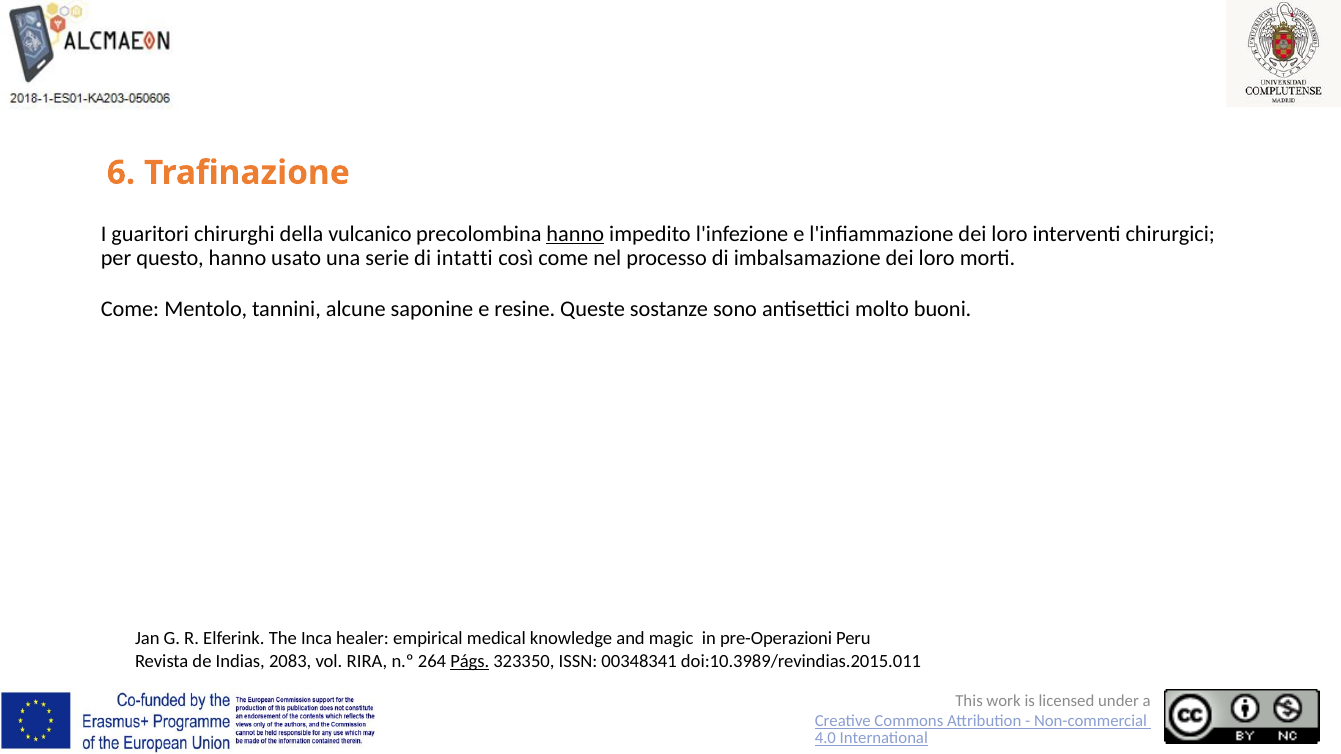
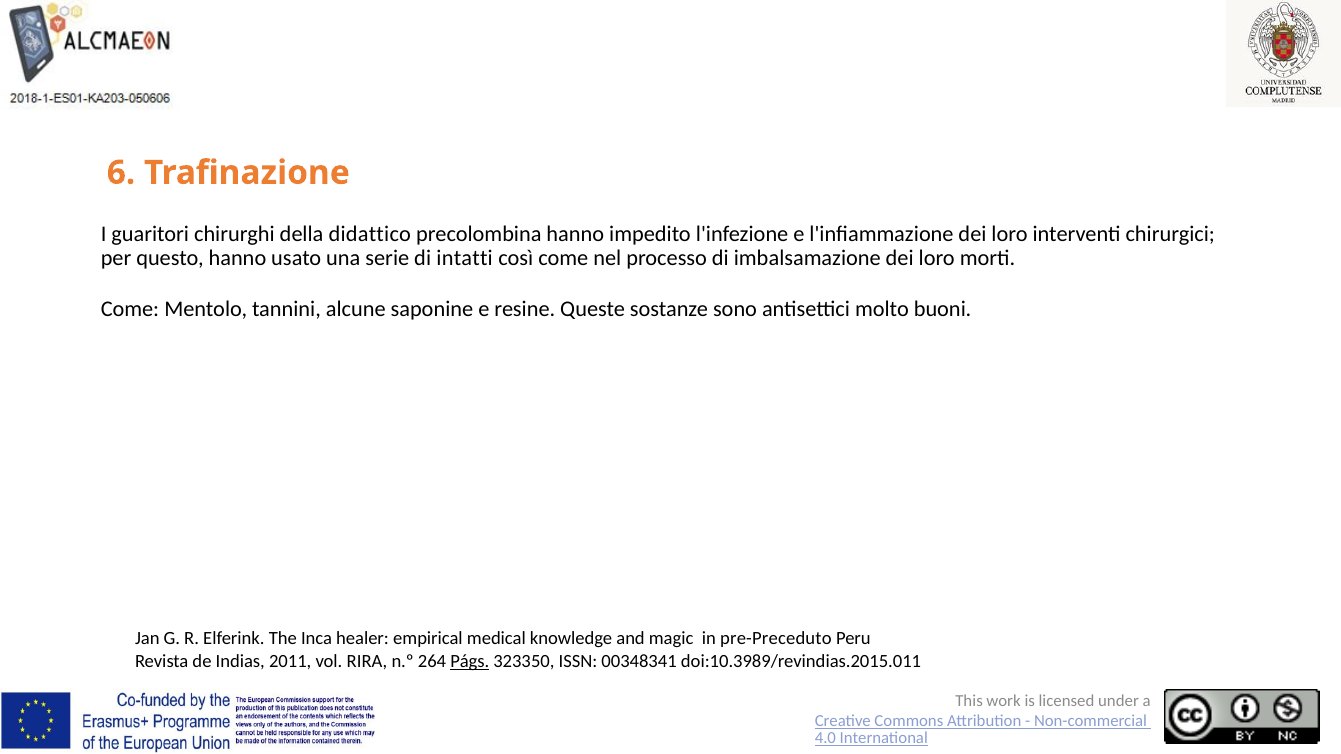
vulcanico: vulcanico -> didattico (370, 234)
hanno underline: present -> none (575, 234)
pre-Operazioni: pre-Operazioni -> pre-Preceduto (776, 639)
2083: 2083 -> 2011 (290, 661)
